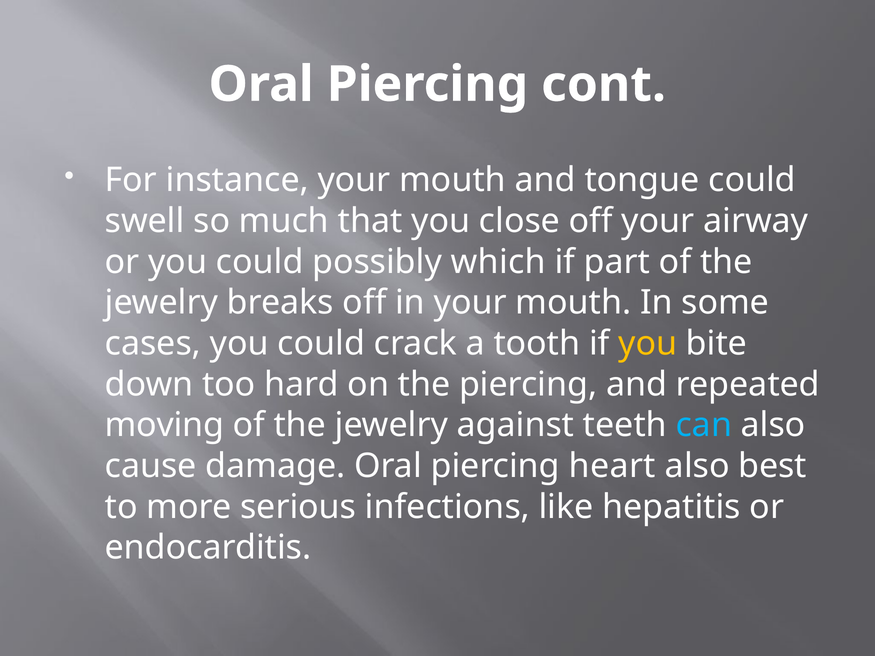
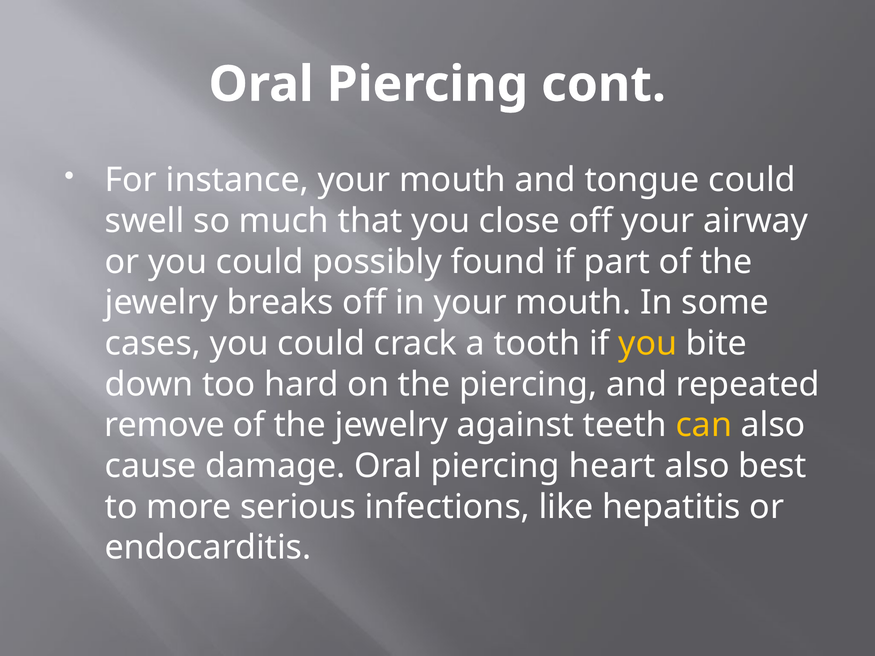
which: which -> found (498, 262)
moving: moving -> remove (164, 425)
can colour: light blue -> yellow (704, 425)
